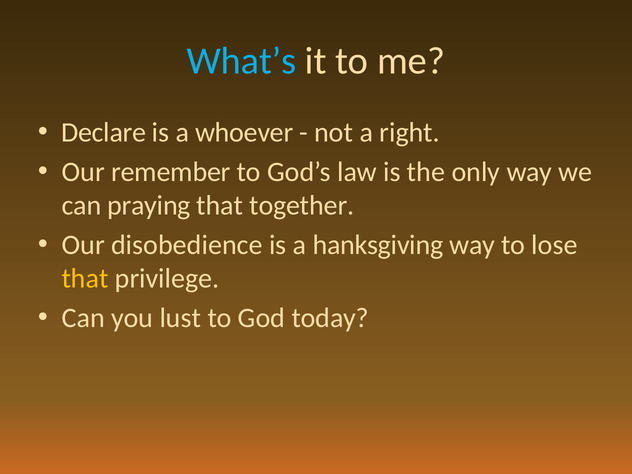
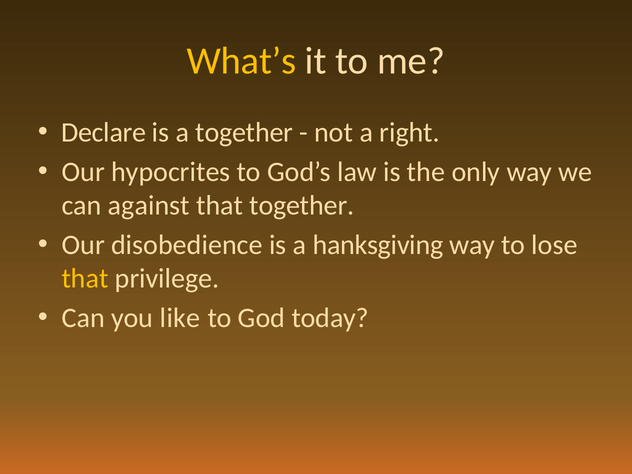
What’s colour: light blue -> yellow (242, 61)
a whoever: whoever -> together (244, 133)
remember: remember -> hypocrites (171, 172)
praying: praying -> against (149, 206)
lust: lust -> like (180, 318)
